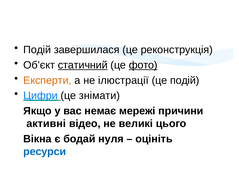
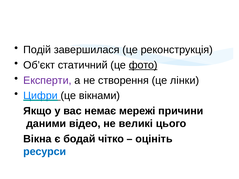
статичний underline: present -> none (83, 65)
Експерти colour: orange -> purple (47, 80)
ілюстрації: ілюстрації -> створення (123, 80)
це подій: подій -> лінки (185, 80)
знімати: знімати -> вікнами (99, 96)
активні: активні -> даними (46, 124)
бодай нуля: нуля -> чітко (111, 139)
